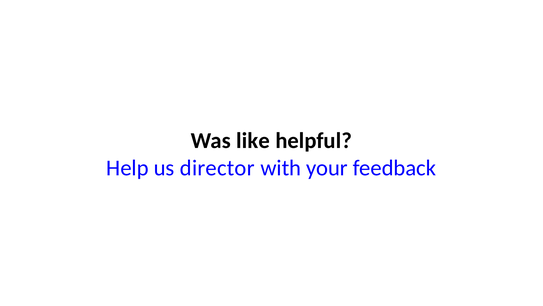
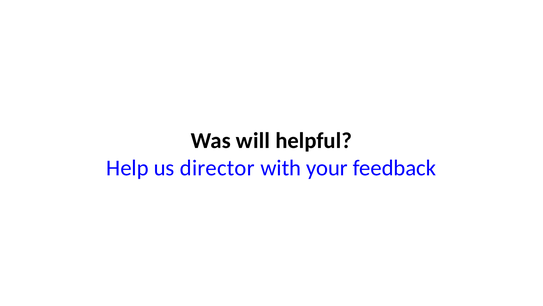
like: like -> will (253, 140)
